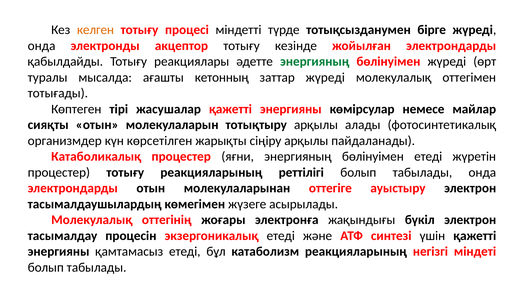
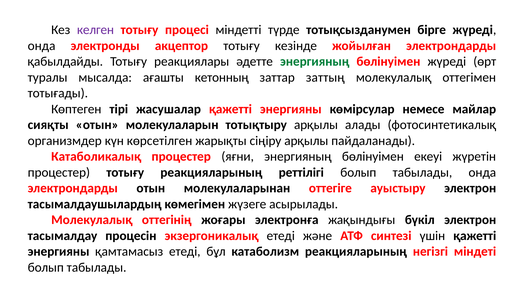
келген colour: orange -> purple (95, 30)
заттар жүреді: жүреді -> заттың (325, 77)
бөлінуімен етеді: етеді -> екеуі (428, 156)
